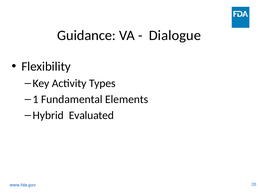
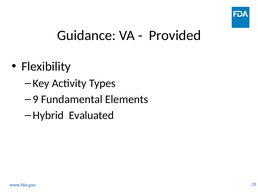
Dialogue: Dialogue -> Provided (175, 36)
1: 1 -> 9 (36, 100)
